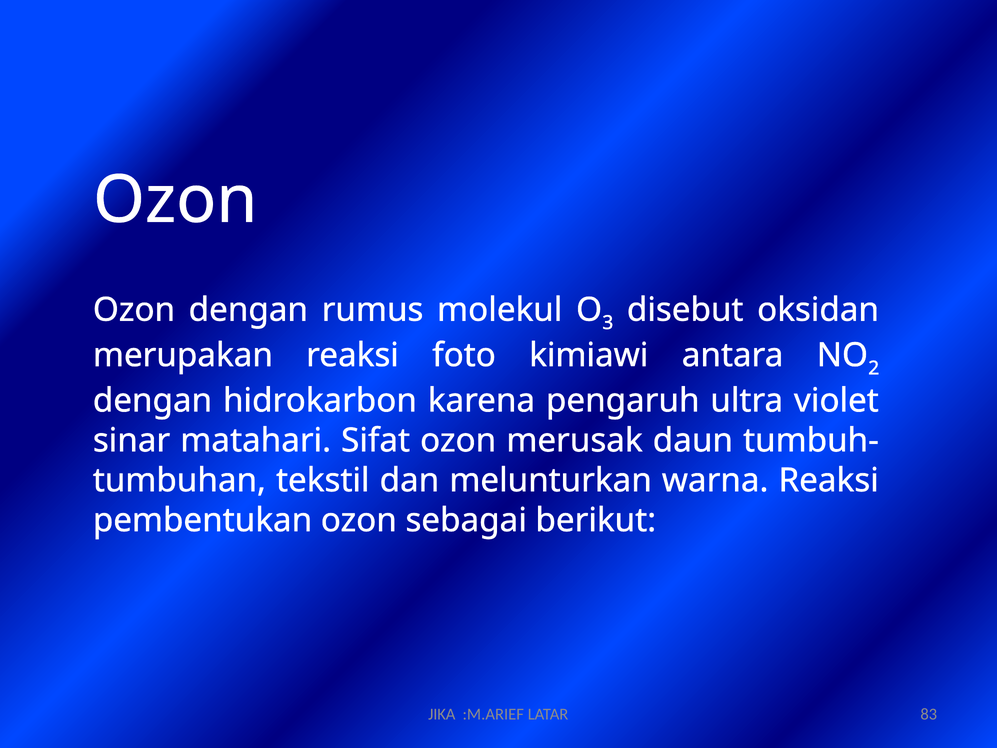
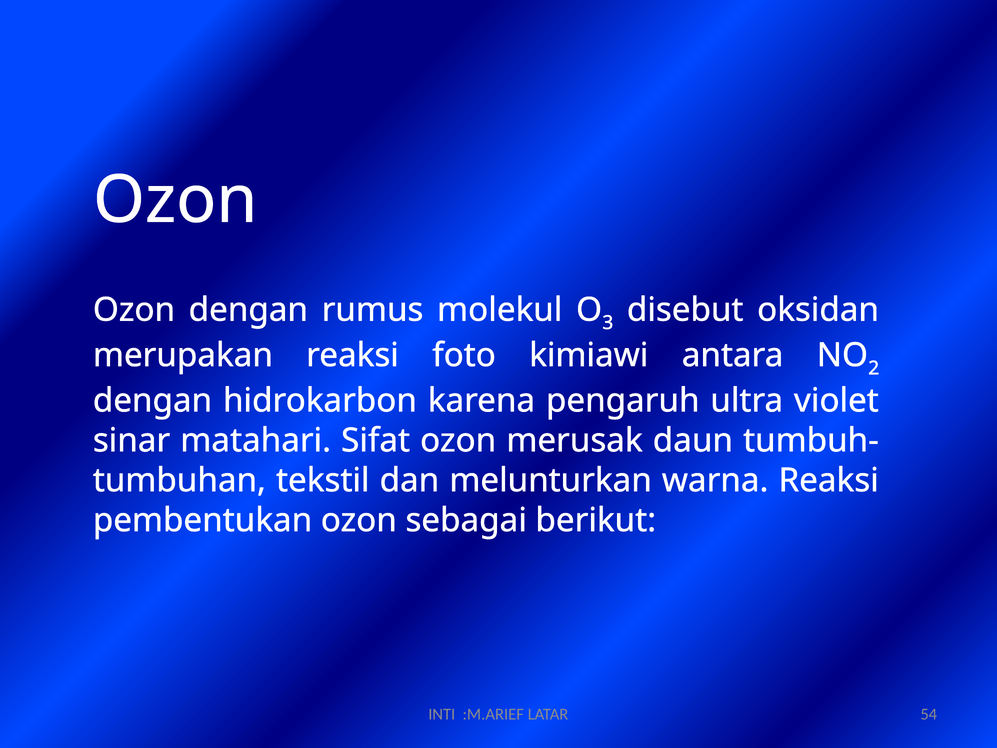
JIKA: JIKA -> INTI (442, 714)
83: 83 -> 54 (929, 714)
